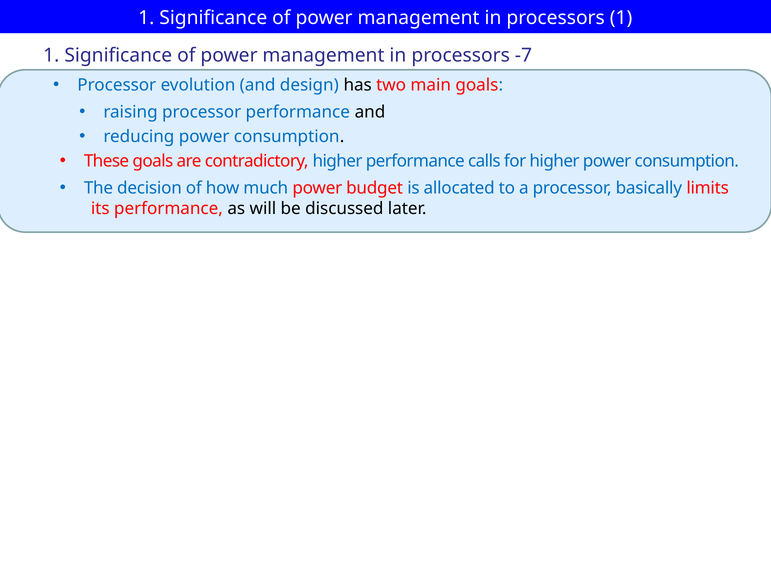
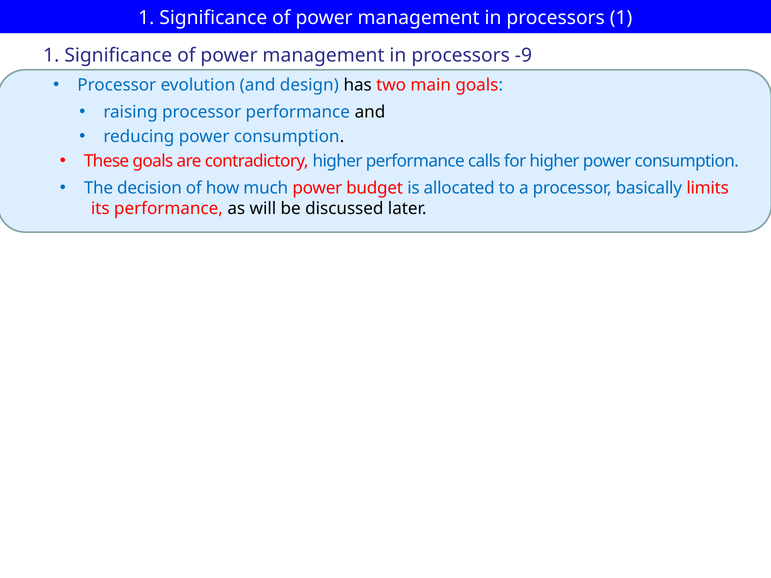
-7: -7 -> -9 (523, 56)
